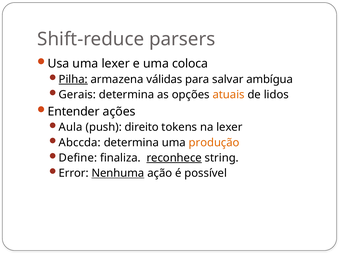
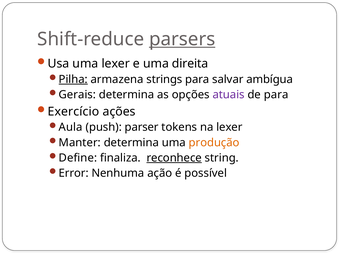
parsers underline: none -> present (182, 39)
coloca: coloca -> direita (190, 64)
válidas: válidas -> strings (164, 79)
atuais colour: orange -> purple (229, 95)
de lidos: lidos -> para (276, 95)
Entender: Entender -> Exercício (73, 112)
direito: direito -> parser (142, 127)
Abccda: Abccda -> Manter (80, 143)
Nenhuma underline: present -> none (118, 173)
